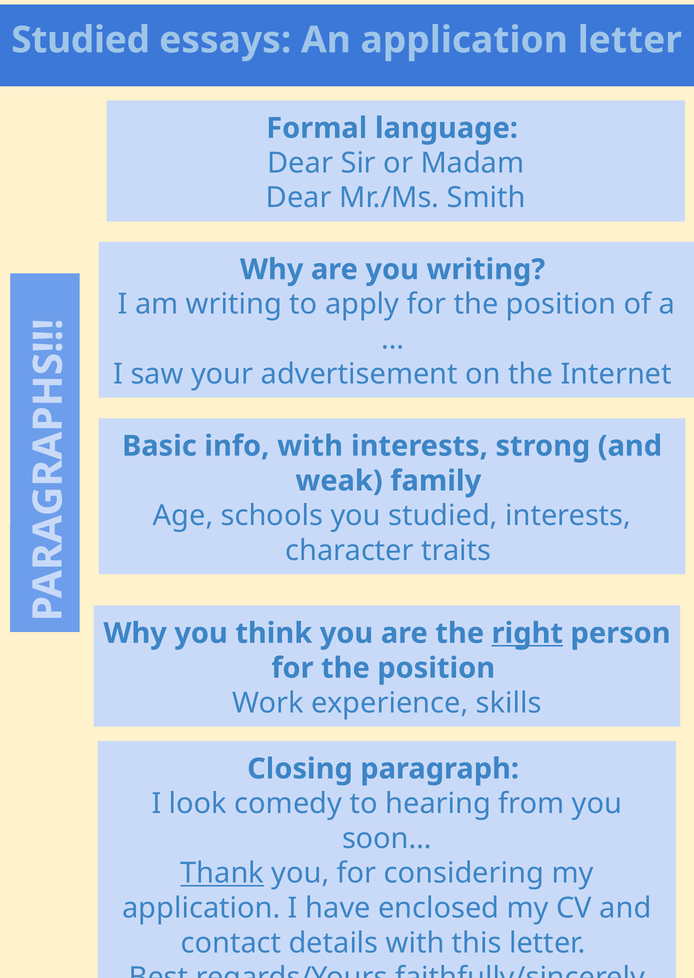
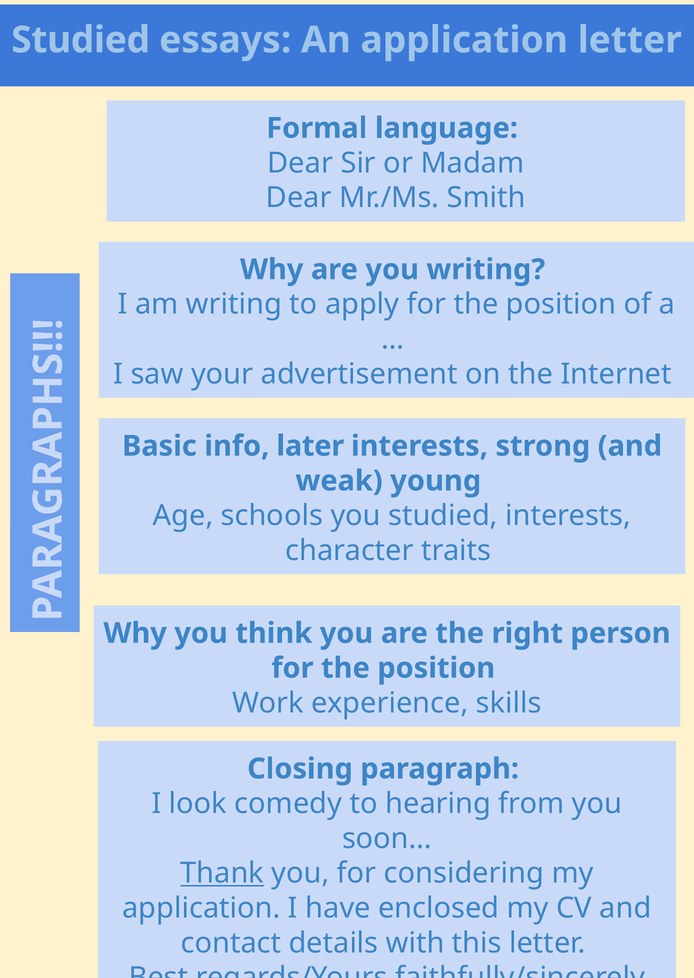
info with: with -> later (310, 446)
family: family -> young (436, 481)
right underline: present -> none (527, 633)
